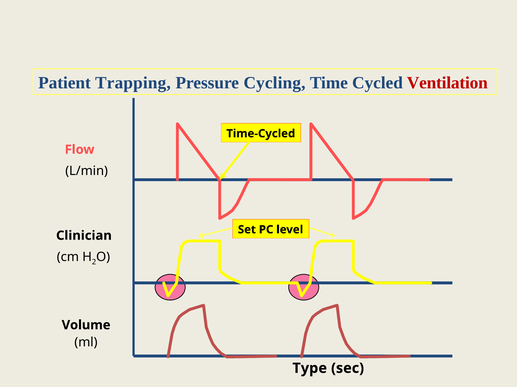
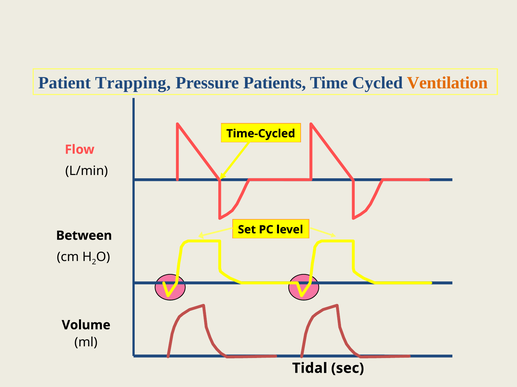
Cycling: Cycling -> Patients (275, 83)
Ventilation colour: red -> orange (447, 83)
Clinician: Clinician -> Between (84, 236)
Type: Type -> Tidal (310, 369)
